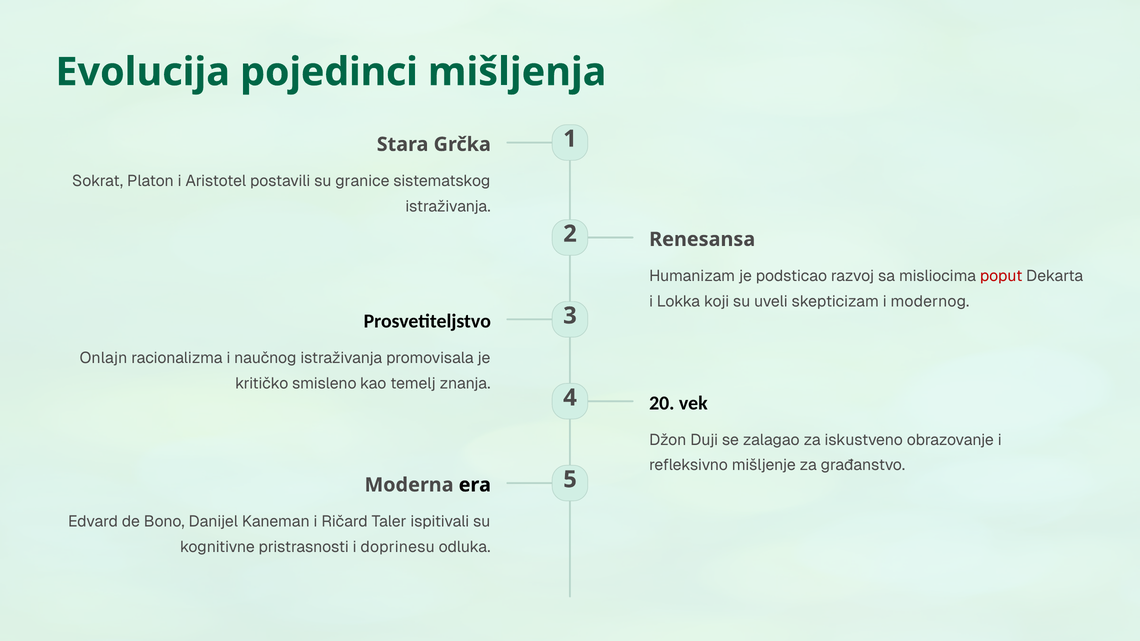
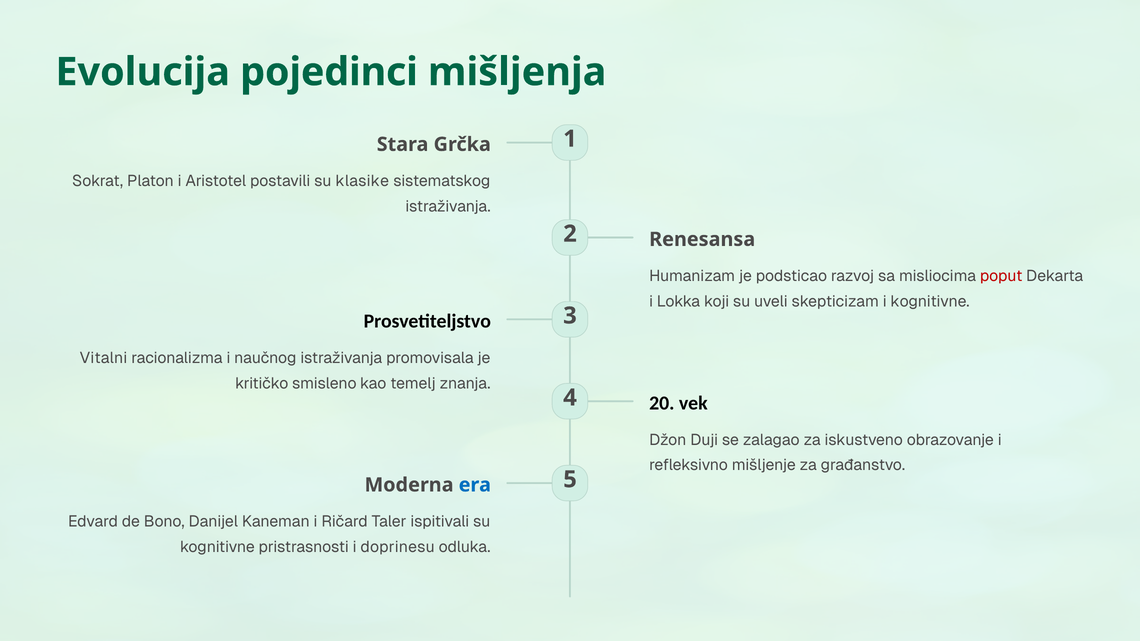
granice: granice -> klasike (362, 181)
i modernog: modernog -> kognitivne (930, 302)
Onlajn: Onlajn -> Vitalni (103, 358)
era colour: black -> blue (475, 485)
